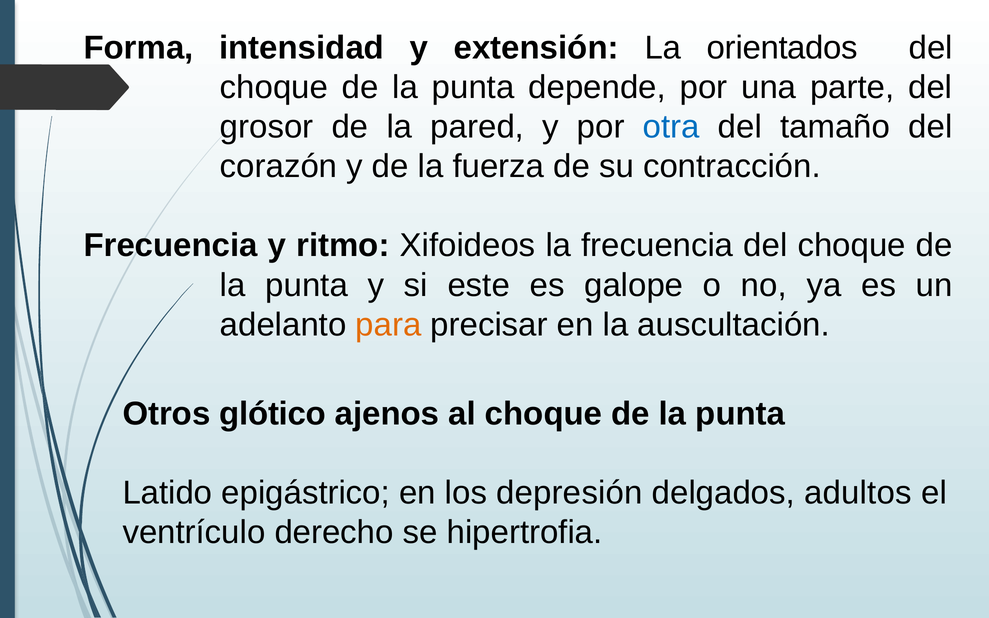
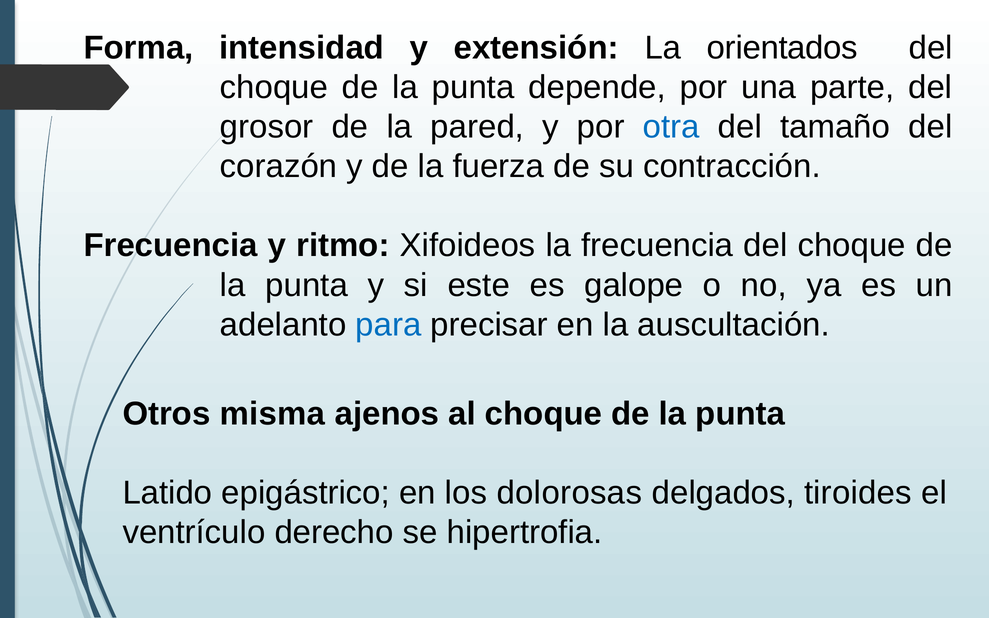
para colour: orange -> blue (388, 325)
glótico: glótico -> misma (272, 414)
depresión: depresión -> dolorosas (569, 493)
adultos: adultos -> tiroides (858, 493)
